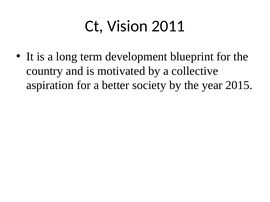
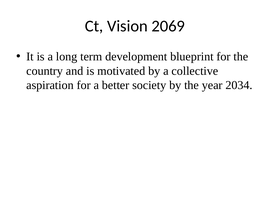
2011: 2011 -> 2069 (168, 26)
2015: 2015 -> 2034 (239, 85)
